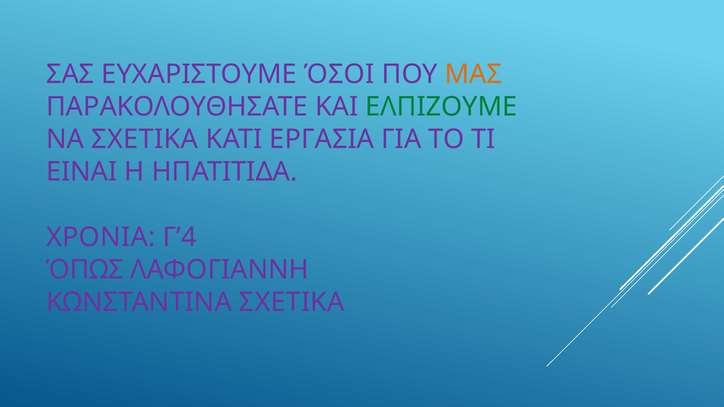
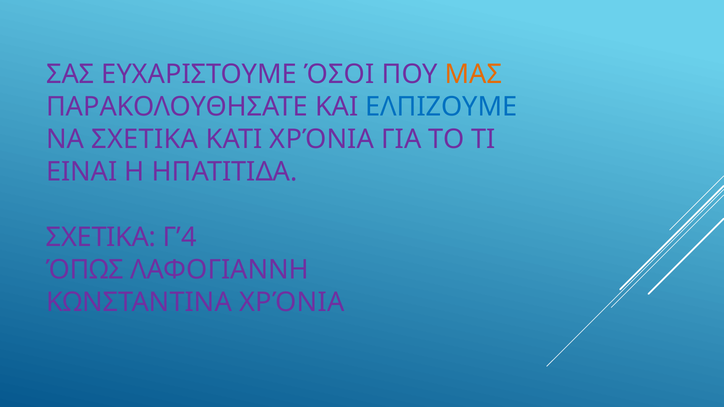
ΕΛΠΙΖΟΥΜΕ colour: green -> blue (441, 107)
ΚΑΤΙ ΕΡΓΑΣΙΑ: ΕΡΓΑΣΙΑ -> ΧΡΌΝΙΑ (322, 140)
ΧΡΟΝΙΑ: ΧΡΟΝΙΑ -> ΣΧΕΤΙΚΑ (101, 237)
ΚΩΝΣΤΑΝΤΙΝΑ ΣΧΕΤΙΚΑ: ΣΧΕΤΙΚΑ -> ΧΡΌΝΙΑ (292, 302)
